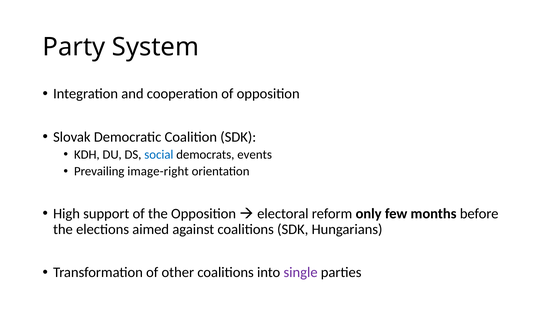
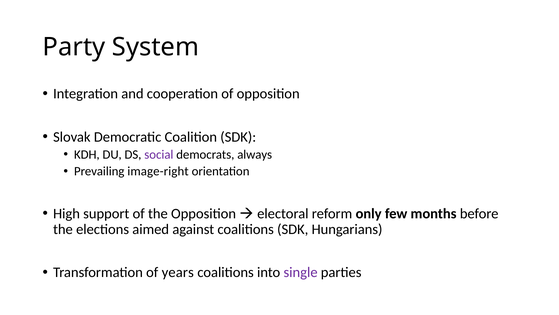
social colour: blue -> purple (159, 154)
events: events -> always (255, 154)
other: other -> years (178, 272)
